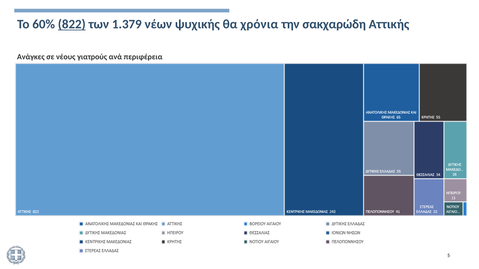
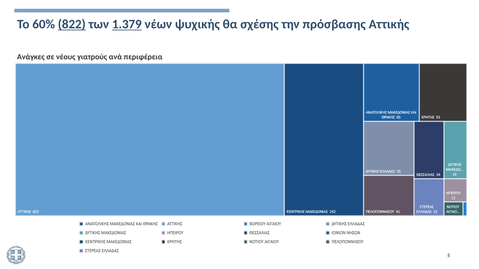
1.379 underline: none -> present (127, 24)
χρόνια: χρόνια -> σχέσης (259, 24)
σακχαρώδη: σακχαρώδη -> πρόσβασης (334, 24)
